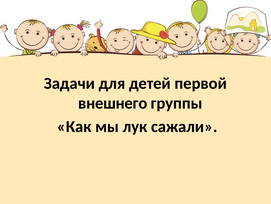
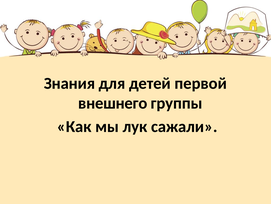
Задачи: Задачи -> Знания (69, 83)
